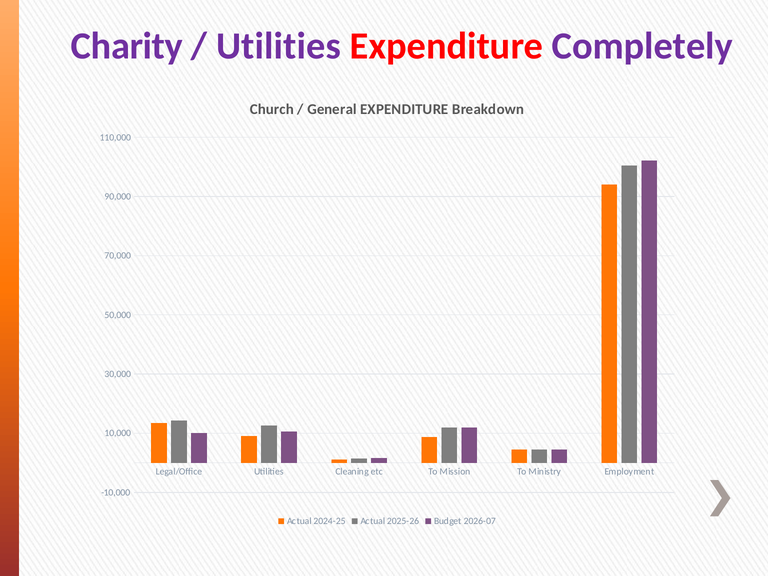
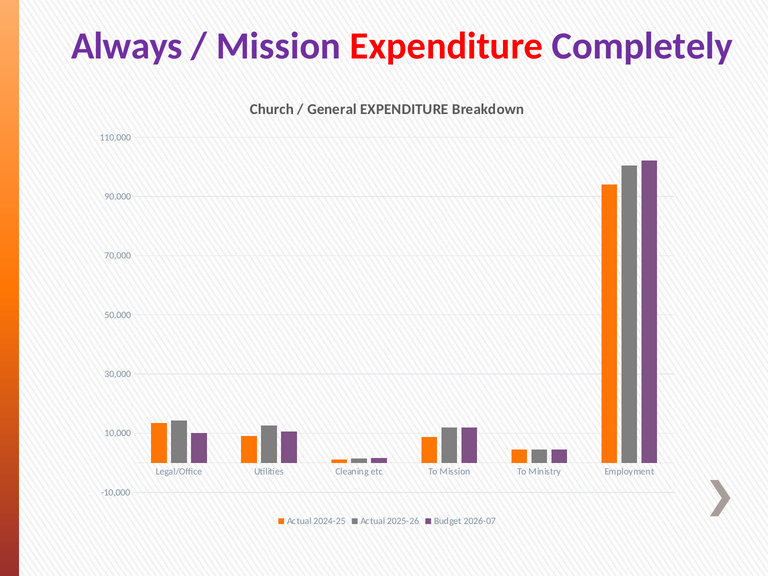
Charity: Charity -> Always (127, 46)
Utilities: Utilities -> Mission (278, 46)
